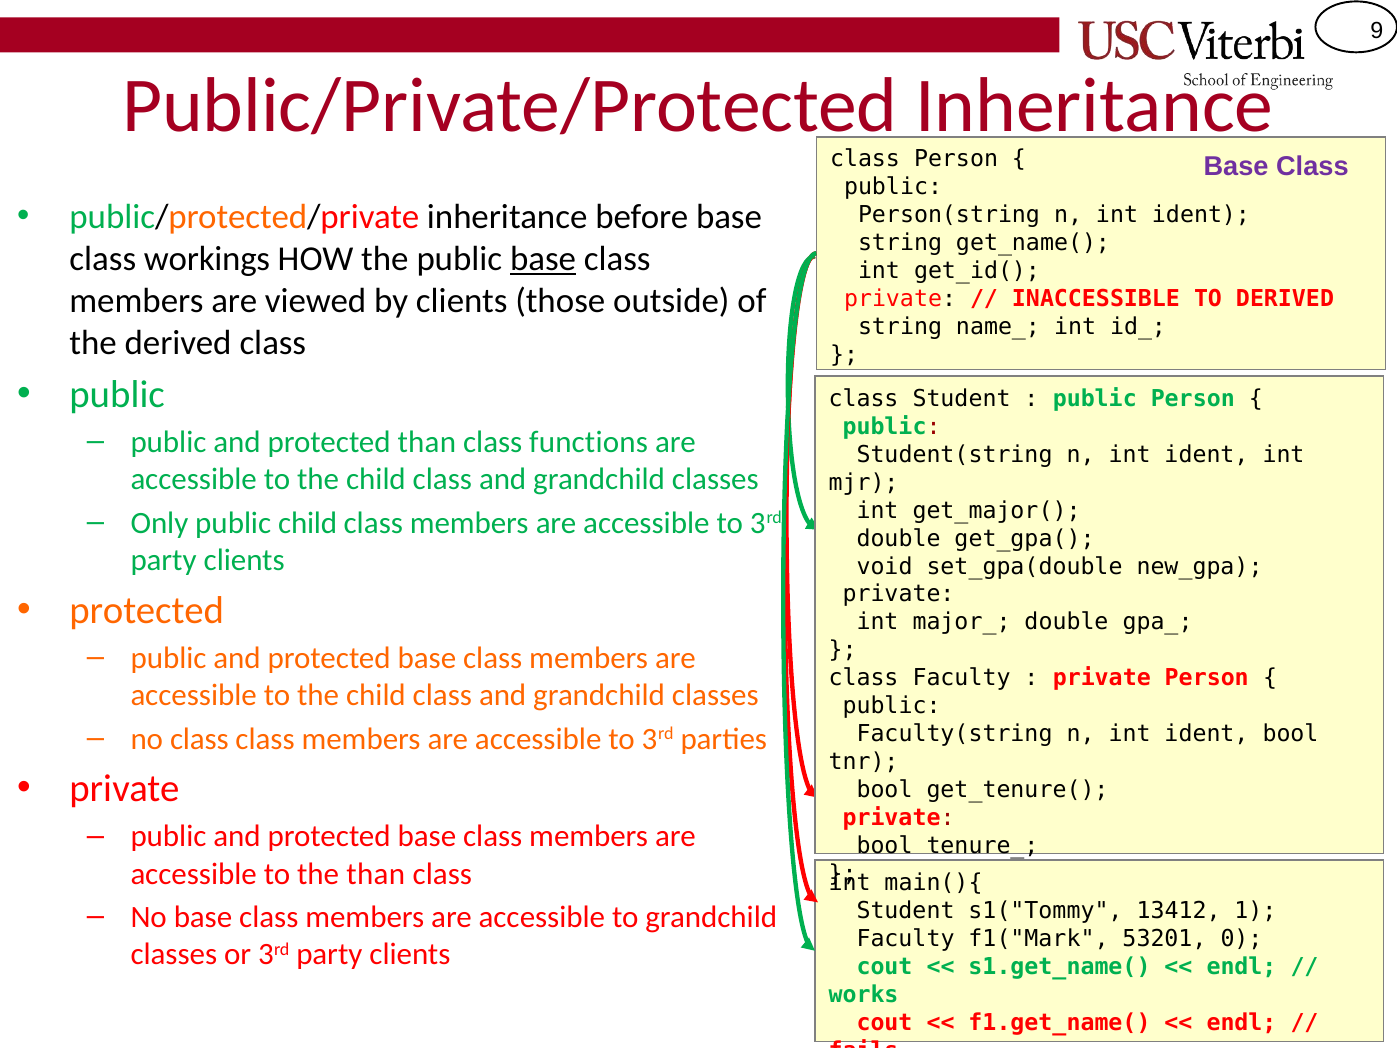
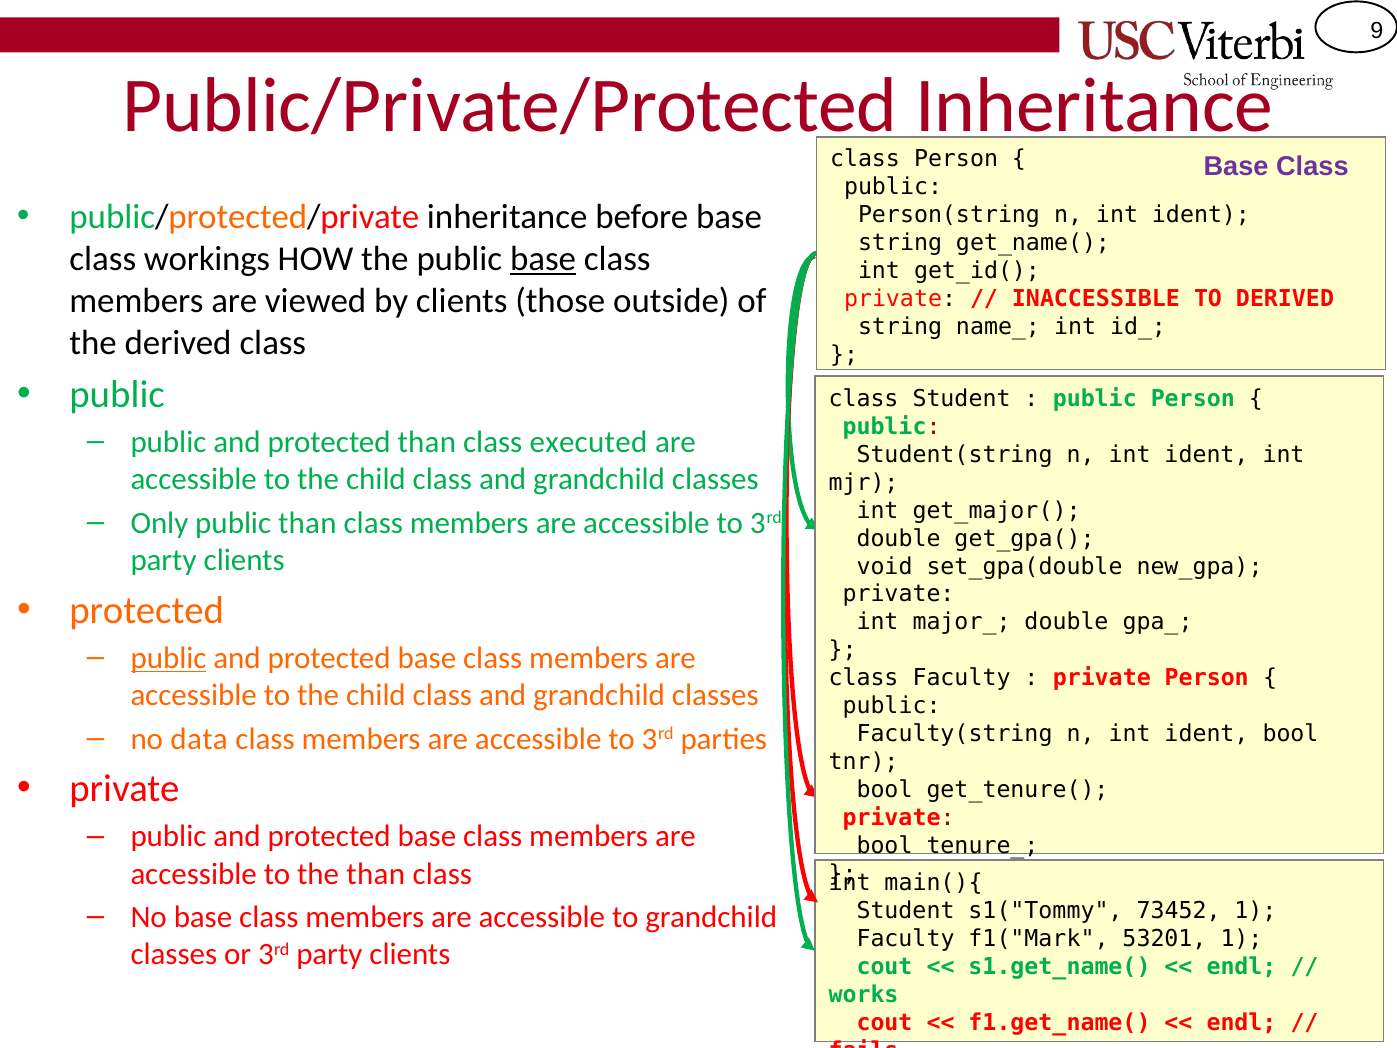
functions: functions -> executed (588, 442)
public child: child -> than (307, 523)
public underline: none -> present (169, 658)
no class: class -> data (199, 739)
13412: 13412 -> 73452 (1179, 910)
53201 0: 0 -> 1 (1241, 938)
